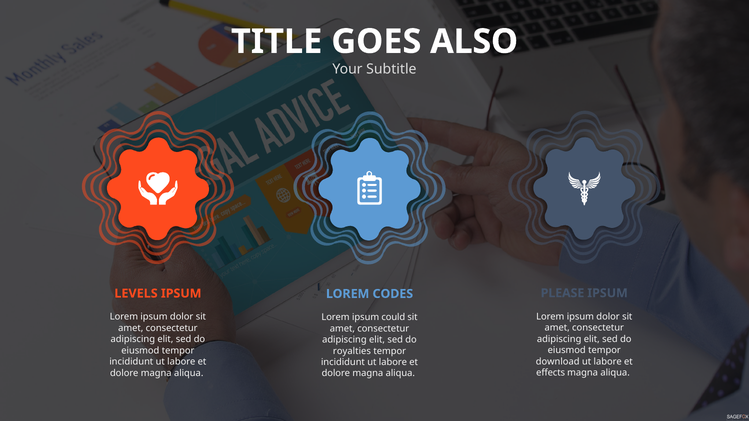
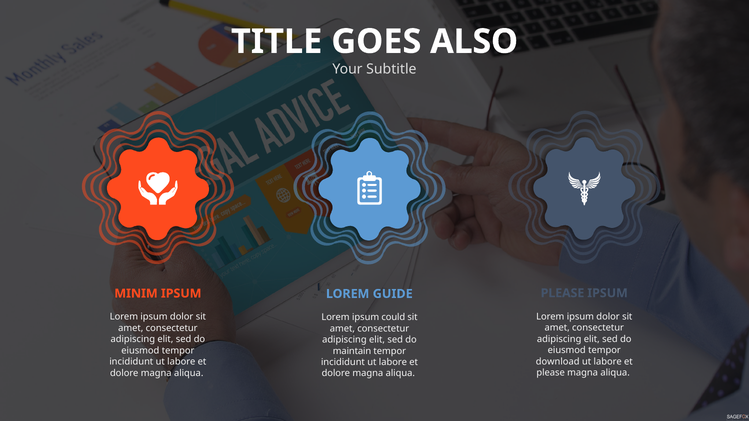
LEVELS: LEVELS -> MINIM (136, 294)
CODES: CODES -> GUIDE (393, 294)
royalties: royalties -> maintain (352, 351)
effects: effects -> please (551, 373)
